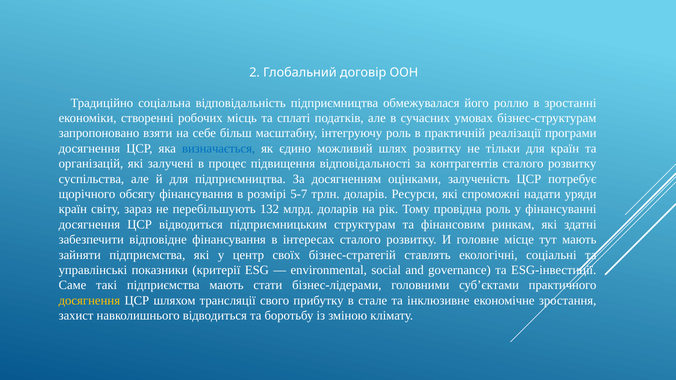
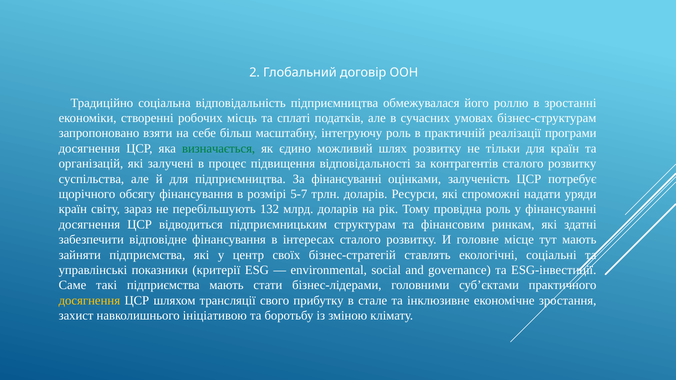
визначається colour: blue -> green (219, 149)
За досягненням: досягненням -> фінансуванні (346, 179)
навколишнього відводиться: відводиться -> ініціативою (215, 316)
